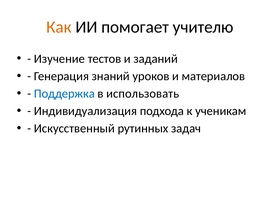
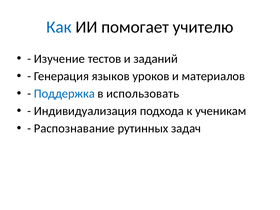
Как colour: orange -> blue (59, 27)
знаний: знаний -> языков (111, 76)
Искусственный: Искусственный -> Распознавание (74, 128)
